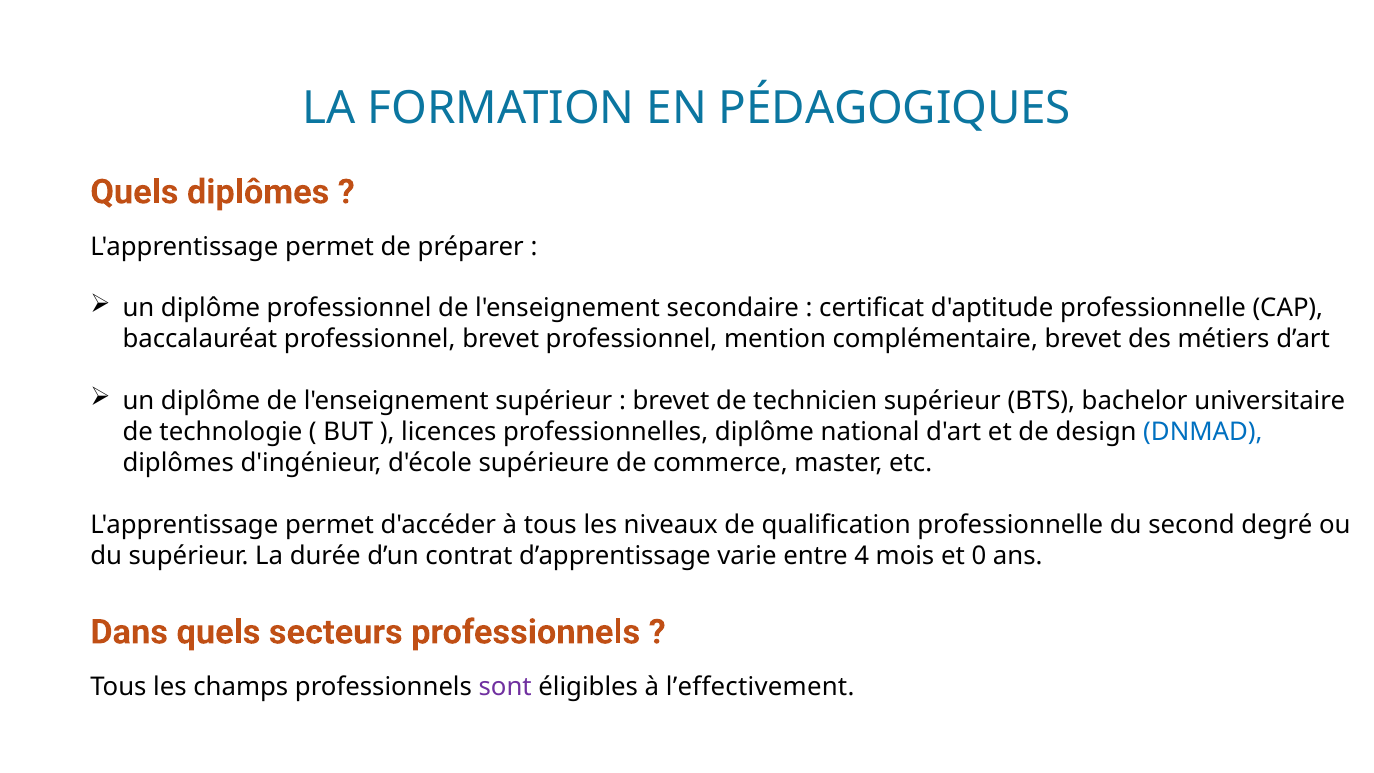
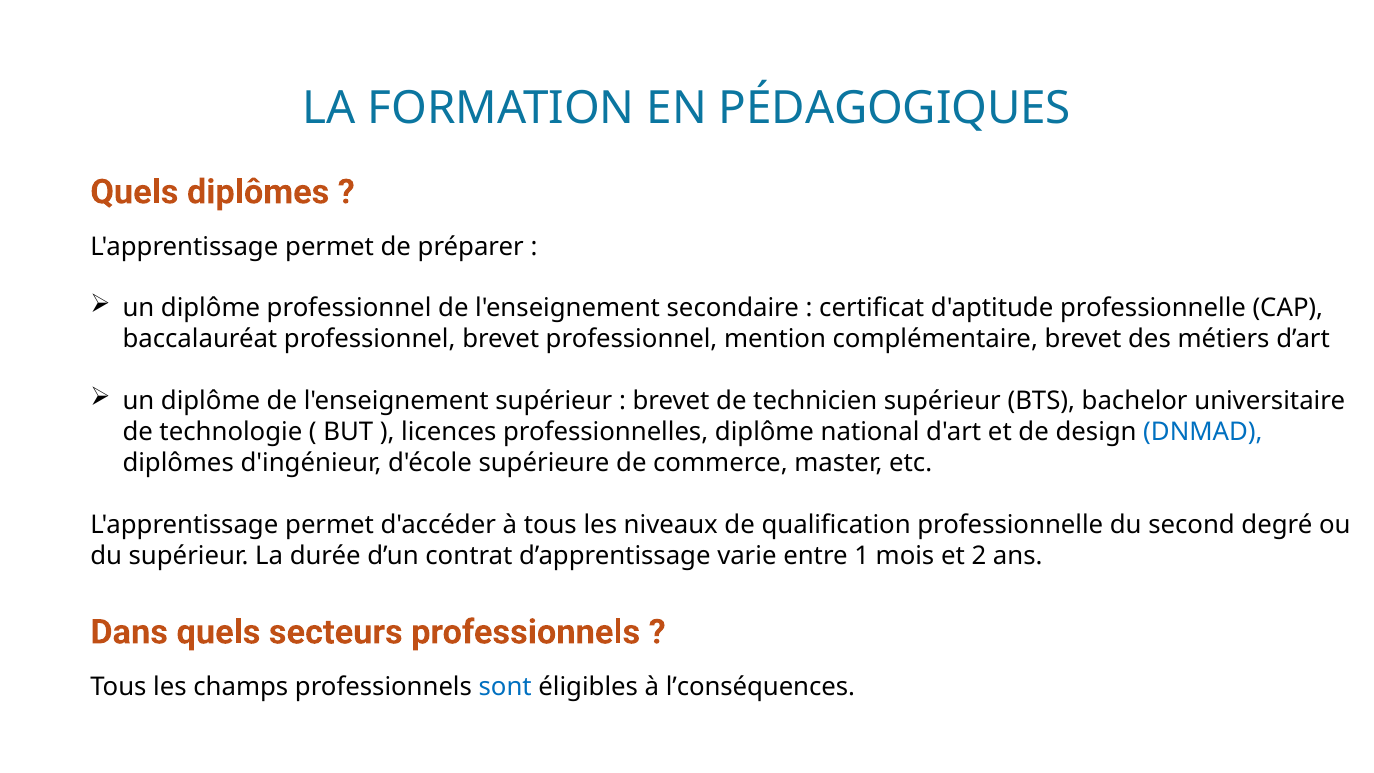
4: 4 -> 1 (862, 556)
0: 0 -> 2 (979, 556)
sont colour: purple -> blue (505, 687)
l’effectivement: l’effectivement -> l’conséquences (760, 687)
